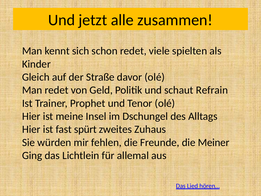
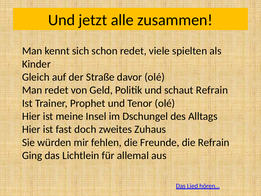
spürt: spürt -> doch (85, 129)
die Meiner: Meiner -> Refrain (214, 142)
